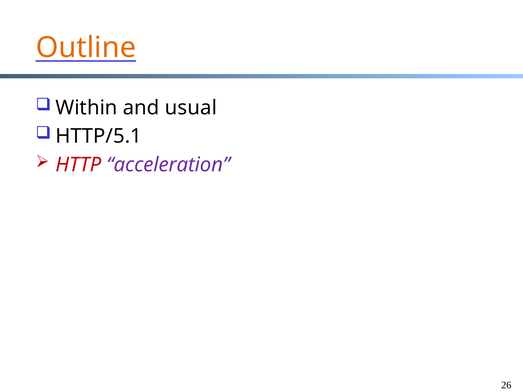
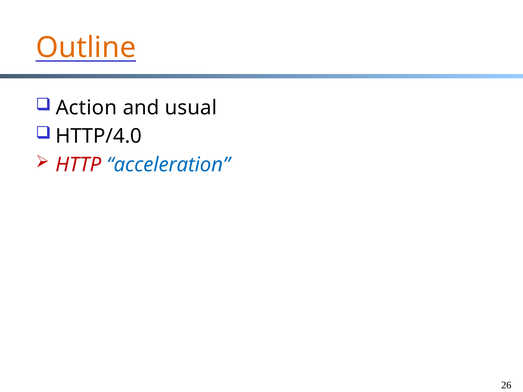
Within: Within -> Action (86, 108)
HTTP/5.1: HTTP/5.1 -> HTTP/4.0 (99, 136)
acceleration colour: purple -> blue (168, 165)
